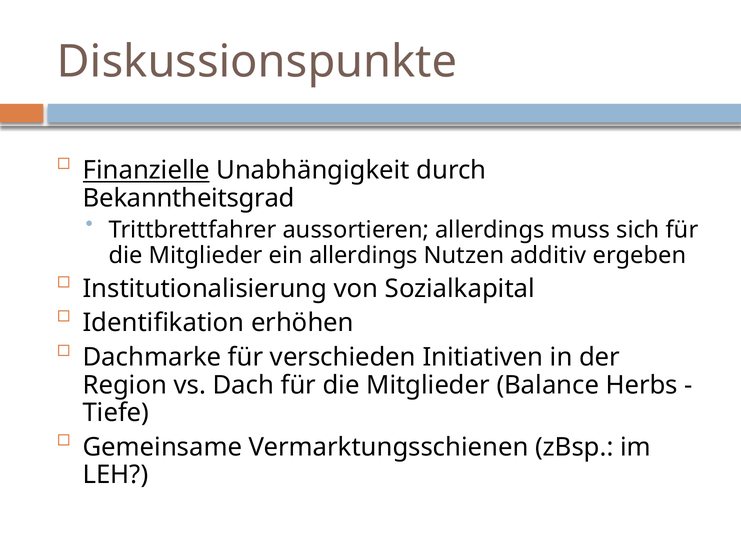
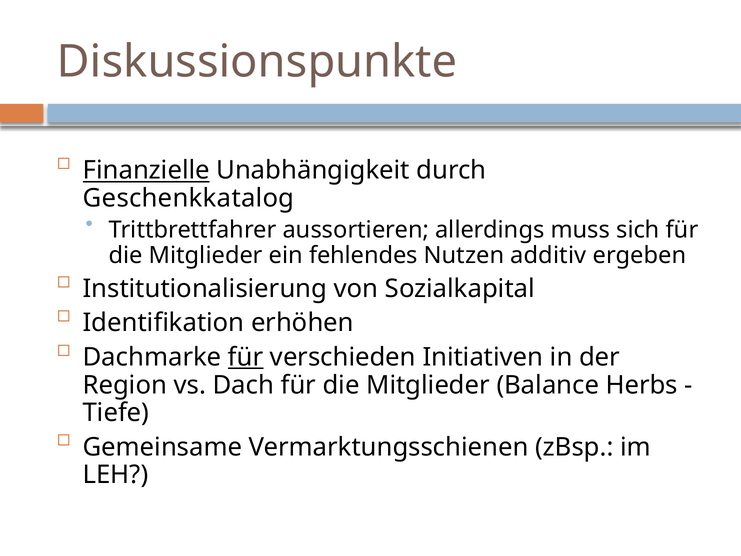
Bekanntheitsgrad: Bekanntheitsgrad -> Geschenkkatalog (189, 198)
ein allerdings: allerdings -> fehlendes (363, 255)
für underline: none -> present (246, 357)
